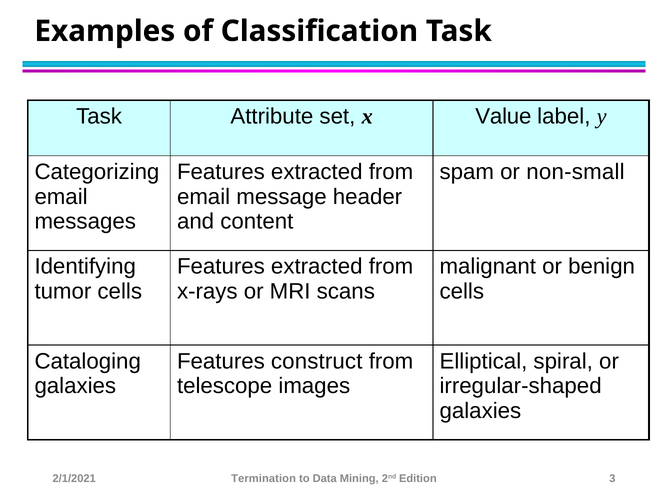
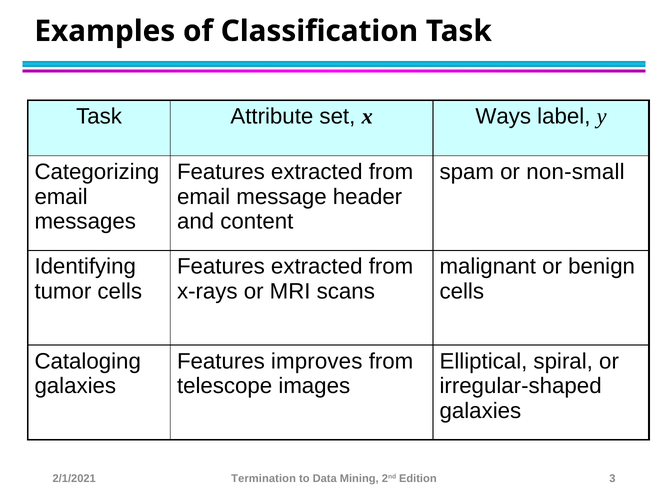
Value: Value -> Ways (503, 116)
construct: construct -> improves (317, 361)
